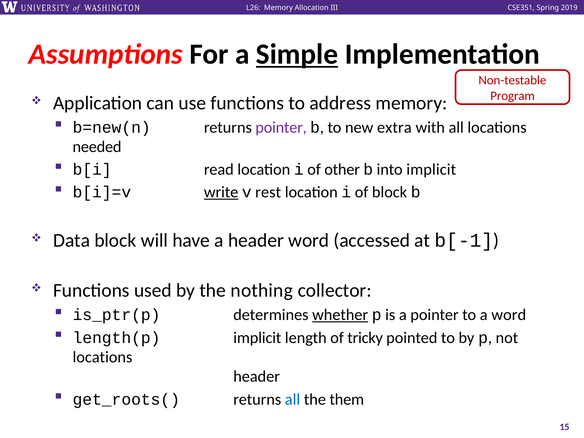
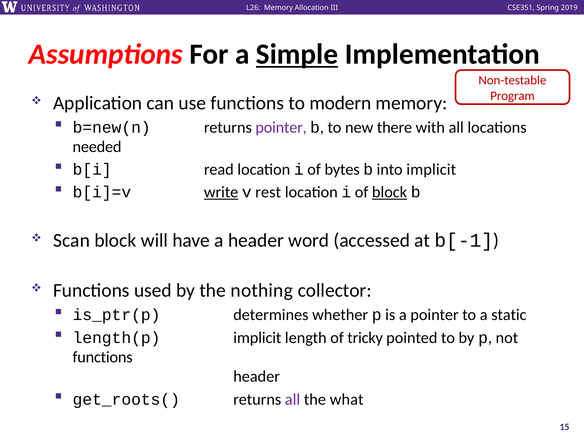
address: address -> modern (340, 103)
extra: extra -> there (394, 127)
other: other -> bytes (342, 170)
block underline: none -> present (390, 192)
Data: Data -> Scan (72, 241)
whether underline: present -> none (340, 315)
a word: word -> static (509, 315)
locations: locations -> functions (103, 357)
all colour: blue -> purple (293, 399)
them: them -> what (347, 399)
